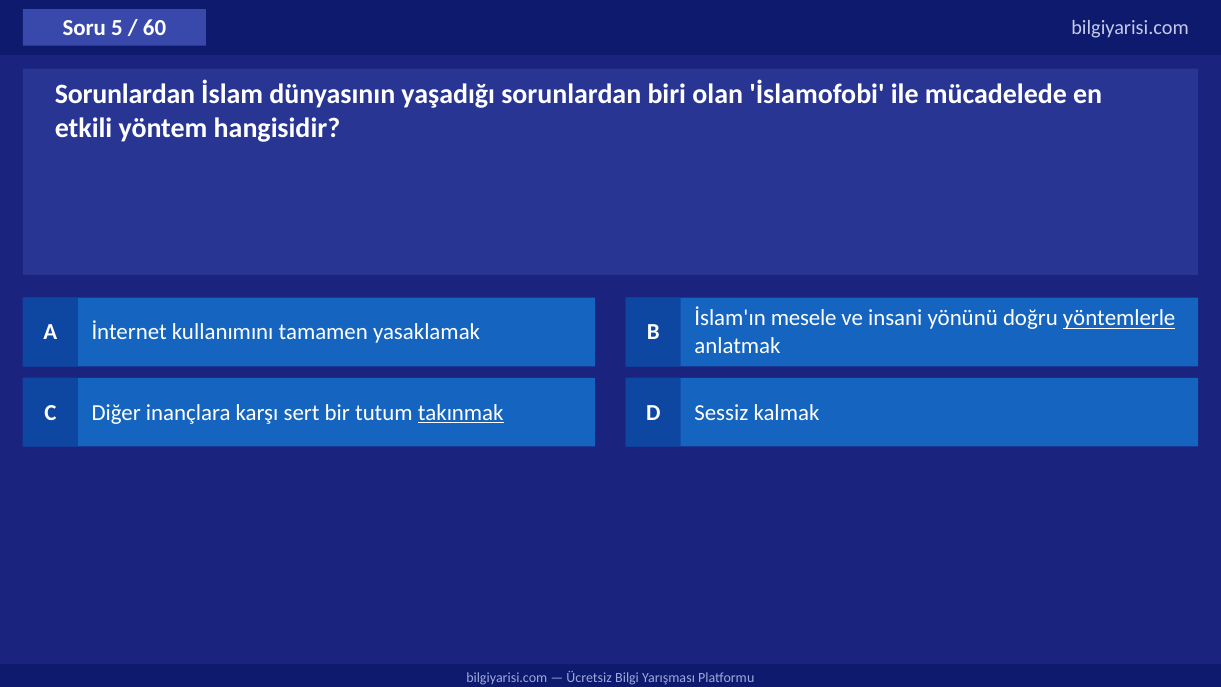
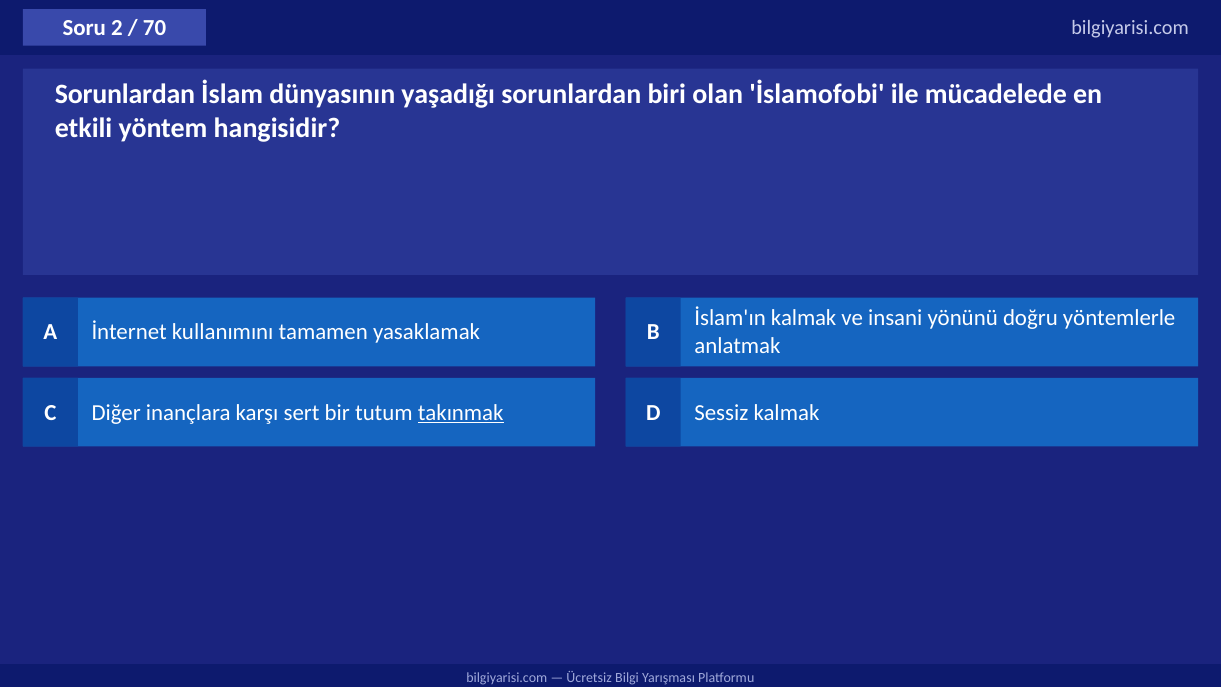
5: 5 -> 2 (117, 28)
60: 60 -> 70 (155, 28)
İslam'ın mesele: mesele -> kalmak (804, 318)
yöntemlerle underline: present -> none (1119, 318)
